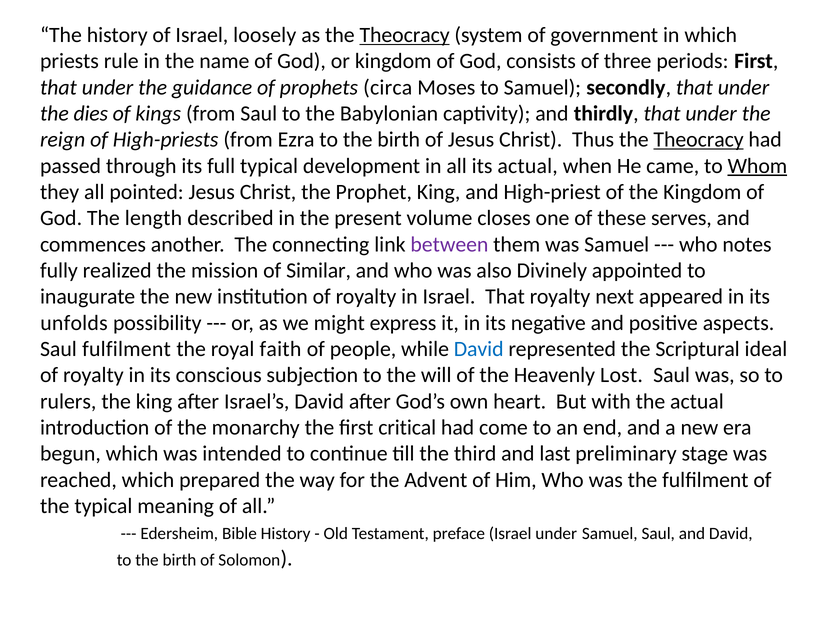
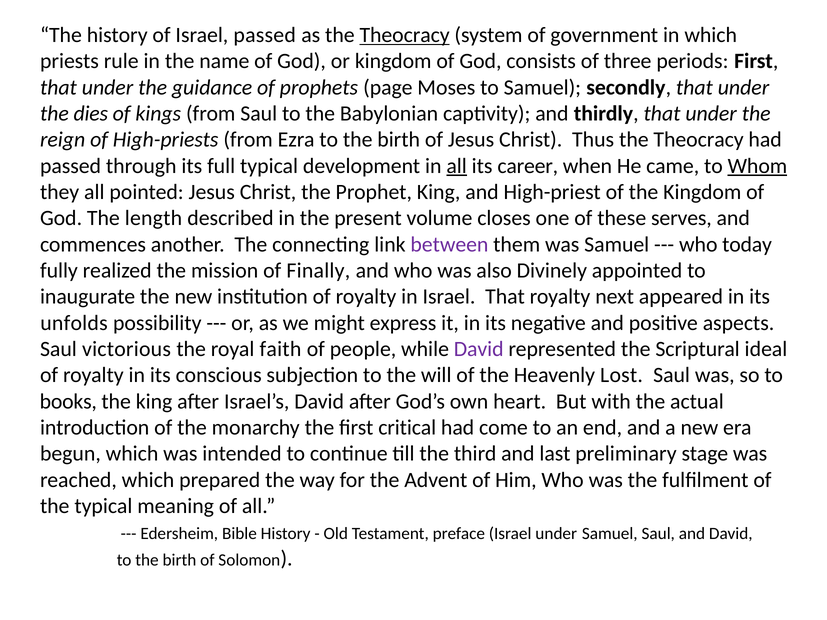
Israel loosely: loosely -> passed (265, 35)
circa: circa -> page (388, 87)
Theocracy underline: present -> none (699, 140)
all underline: none -> present (457, 166)
its actual: actual -> career (528, 166)
notes: notes -> today (747, 244)
Similar: Similar -> Finally (318, 271)
Saul fulfilment: fulfilment -> victorious (127, 349)
David colour: blue -> purple (479, 349)
rulers: rulers -> books (68, 402)
